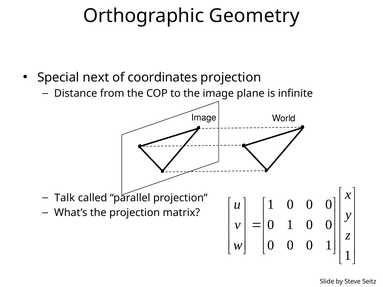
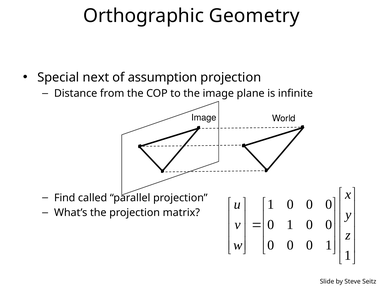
coordinates: coordinates -> assumption (163, 77)
Talk: Talk -> Find (65, 198)
